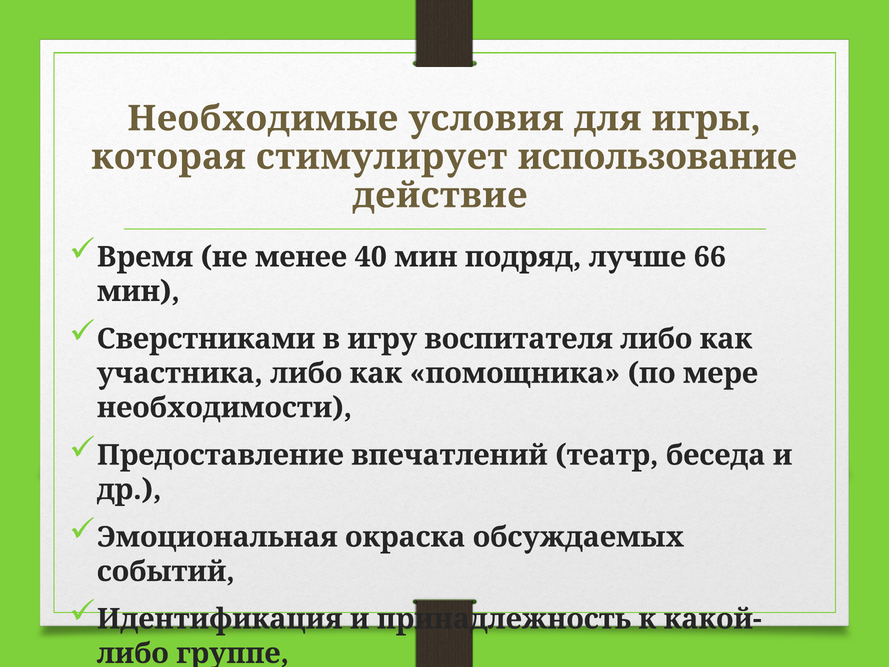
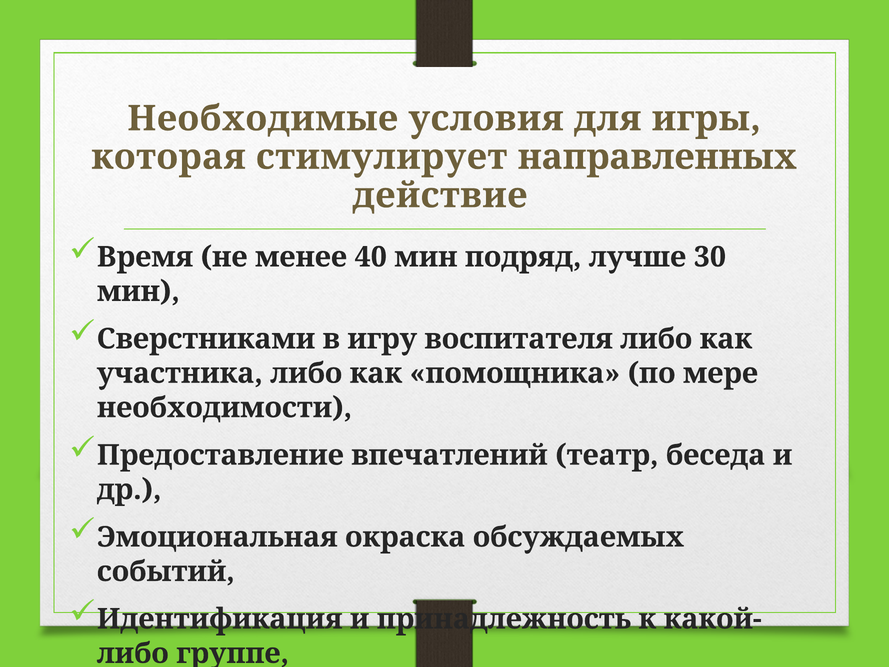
использование: использование -> направленных (657, 157)
66: 66 -> 30 (710, 257)
